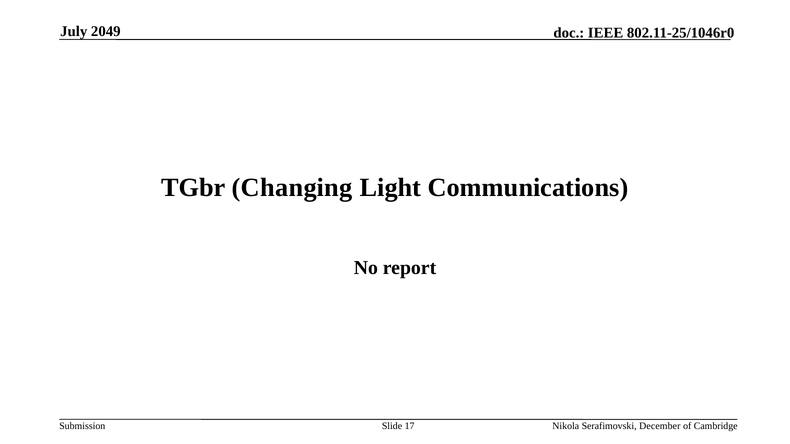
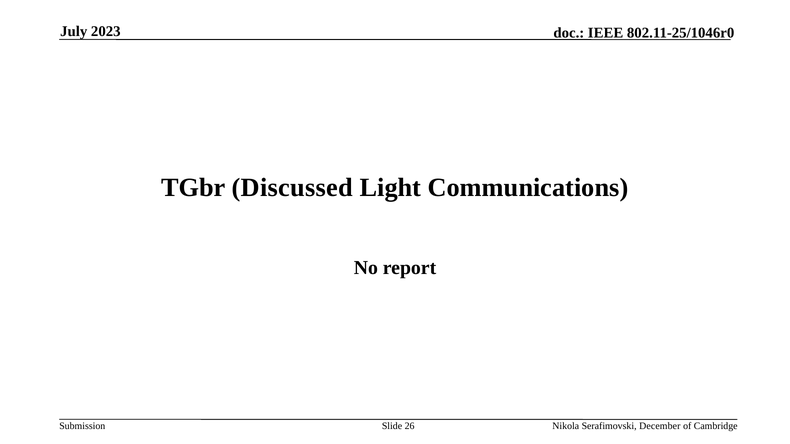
2049: 2049 -> 2023 (106, 31)
Changing: Changing -> Discussed (292, 187)
17: 17 -> 26 (410, 426)
